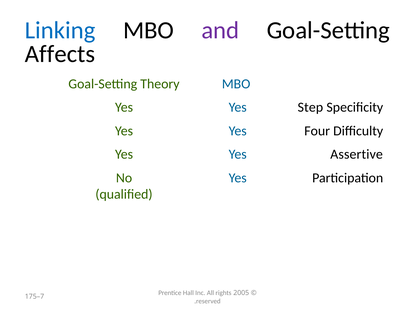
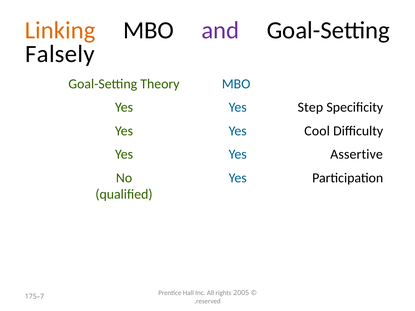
Linking colour: blue -> orange (60, 30)
Affects: Affects -> Falsely (60, 54)
Four: Four -> Cool (317, 131)
